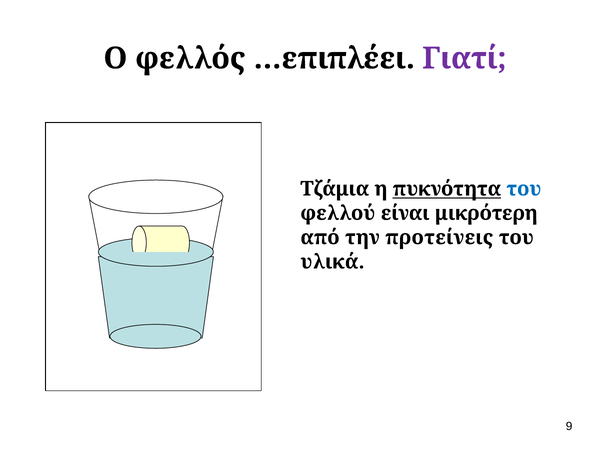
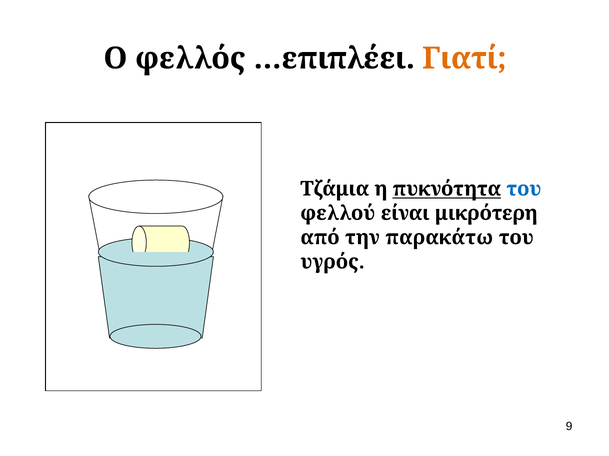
Γιατί colour: purple -> orange (464, 58)
προτείνεις: προτείνεις -> παρακάτω (439, 238)
υλικά: υλικά -> υγρός (333, 262)
